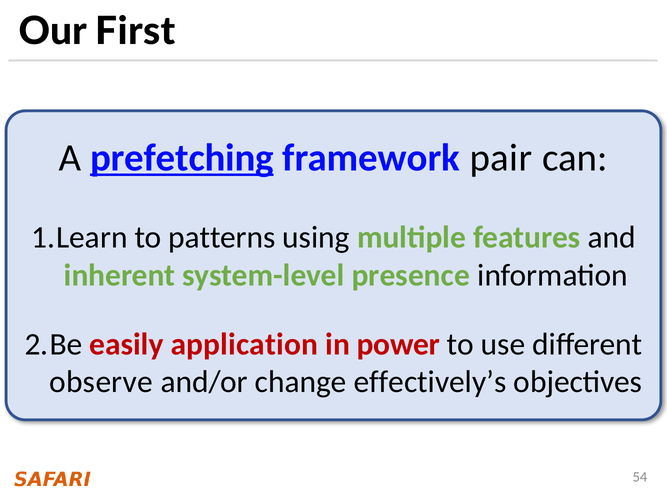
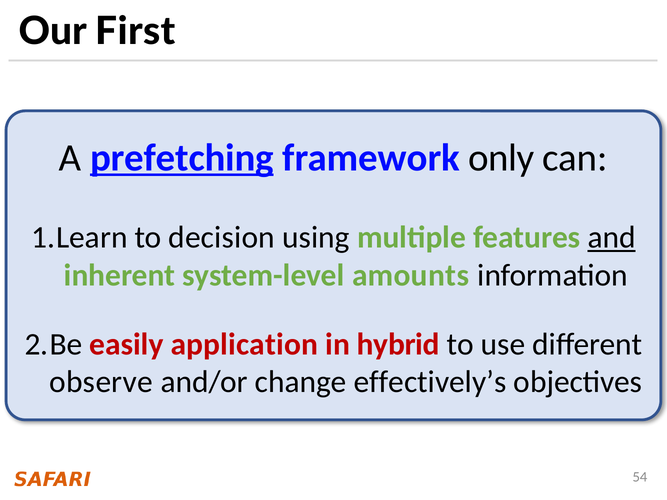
pair: pair -> only (501, 158)
patterns: patterns -> decision (222, 238)
and underline: none -> present (612, 238)
presence: presence -> amounts (411, 275)
power: power -> hybrid (398, 344)
